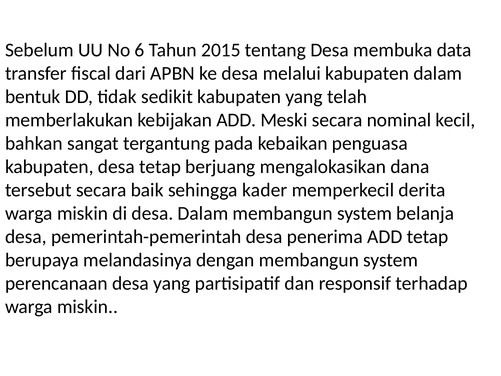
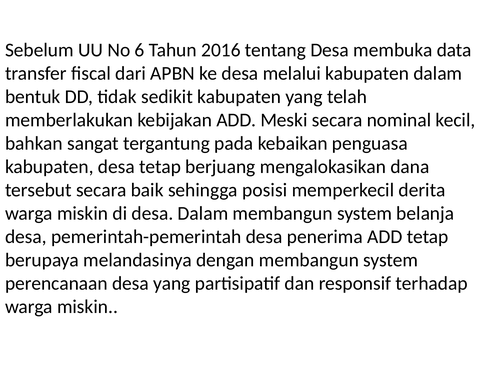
2015: 2015 -> 2016 (221, 50)
kader: kader -> posisi (265, 190)
